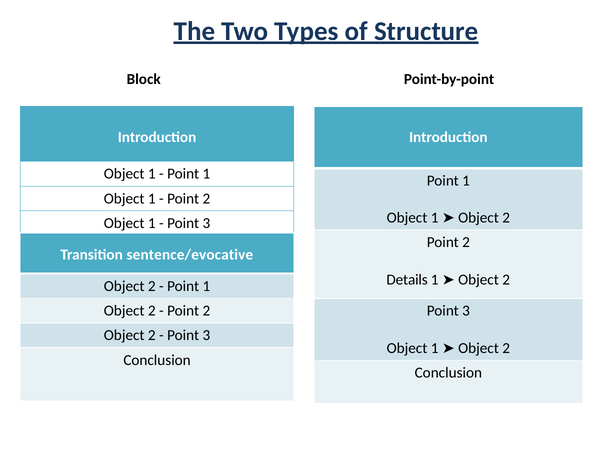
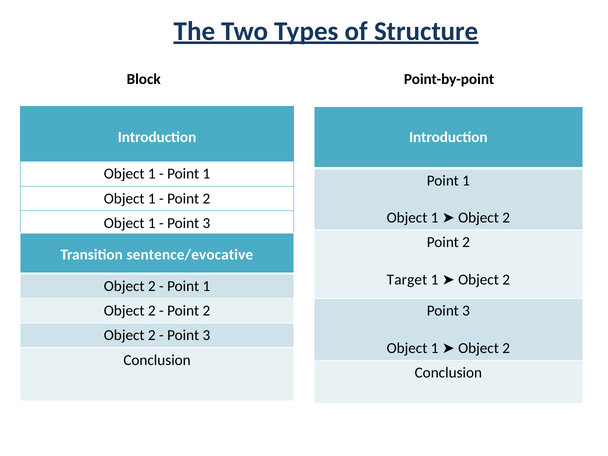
Details: Details -> Target (407, 280)
